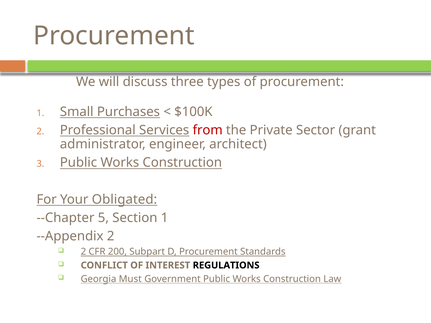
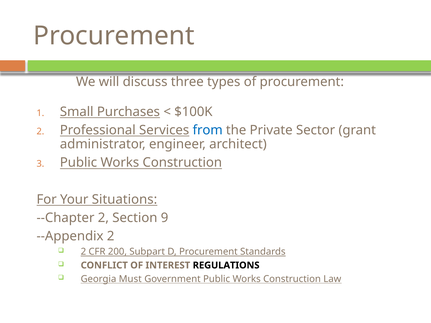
from colour: red -> blue (208, 130)
Obligated: Obligated -> Situations (125, 200)
--Chapter 5: 5 -> 2 (103, 218)
Section 1: 1 -> 9 (165, 218)
